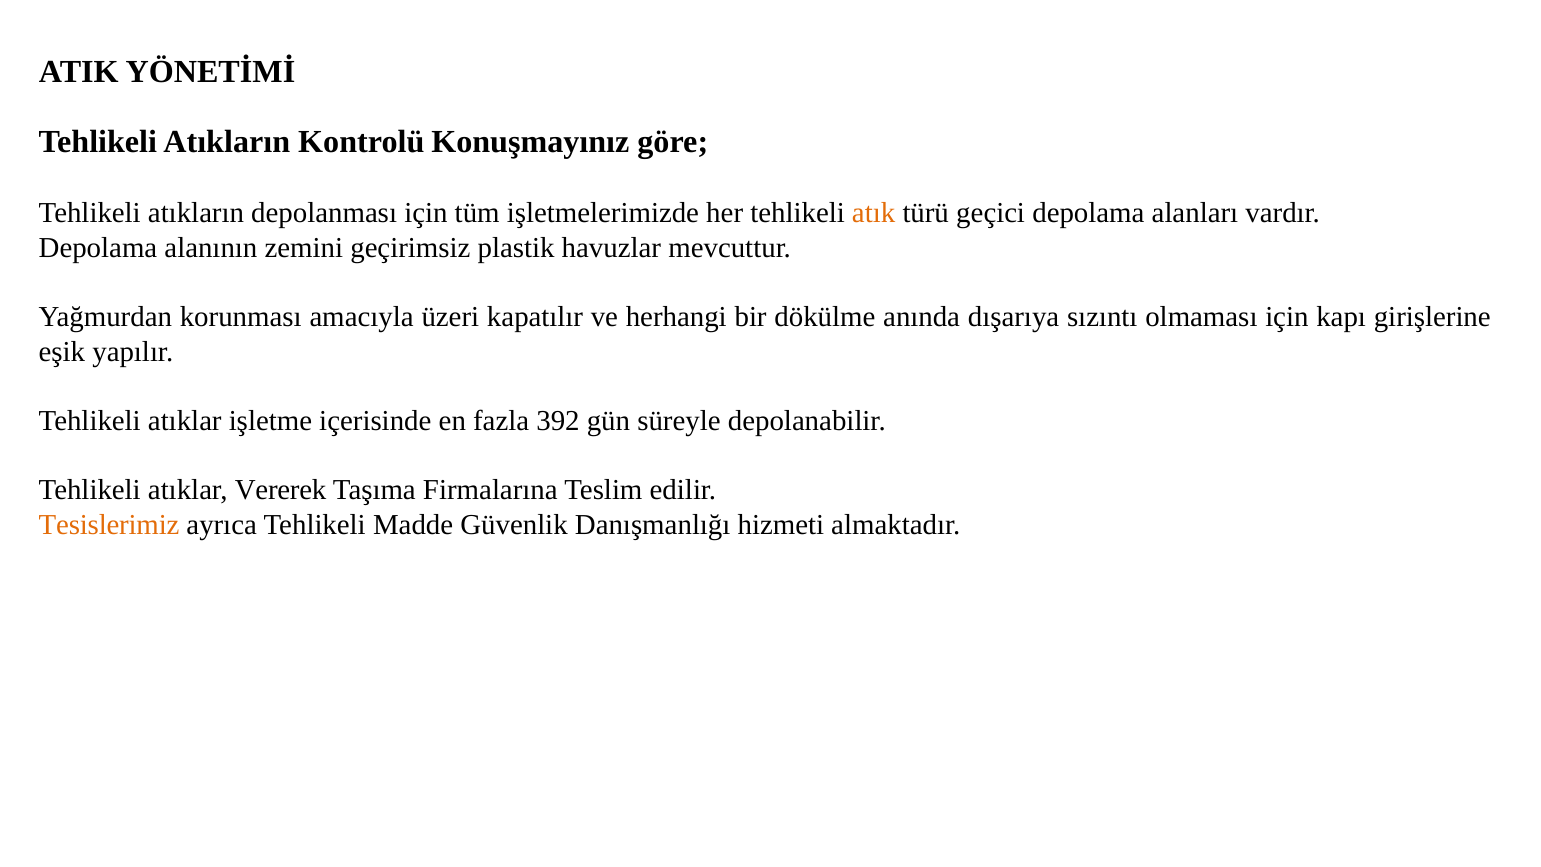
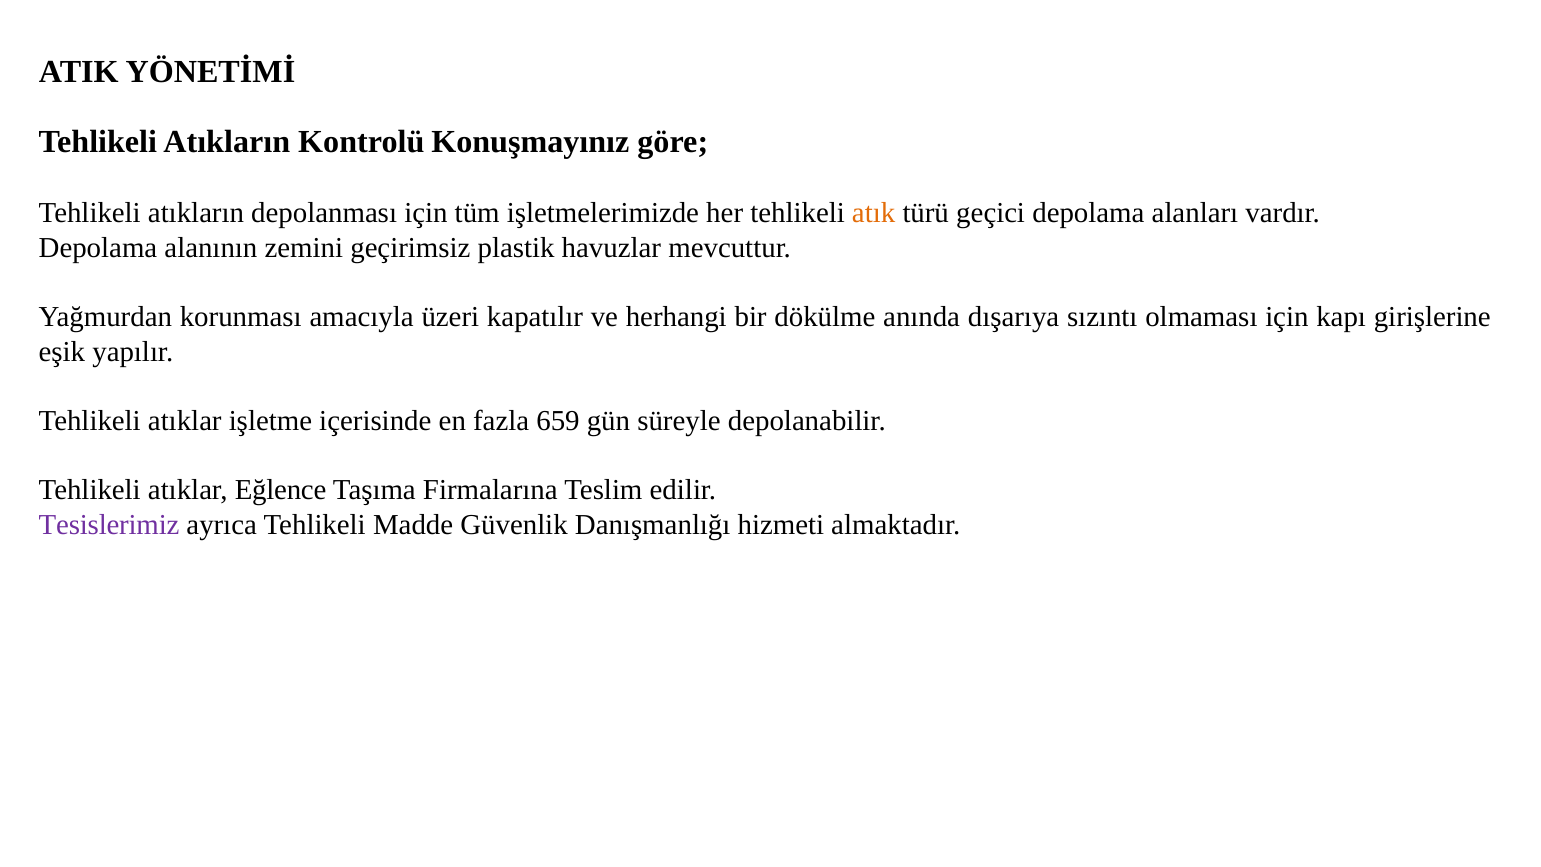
392: 392 -> 659 (558, 421)
Vererek: Vererek -> Eğlence (281, 490)
Tesislerimiz colour: orange -> purple (109, 525)
